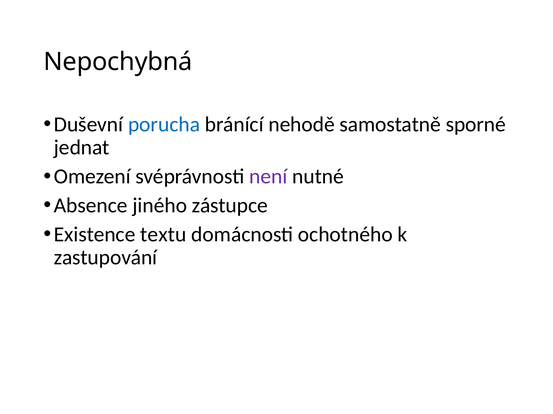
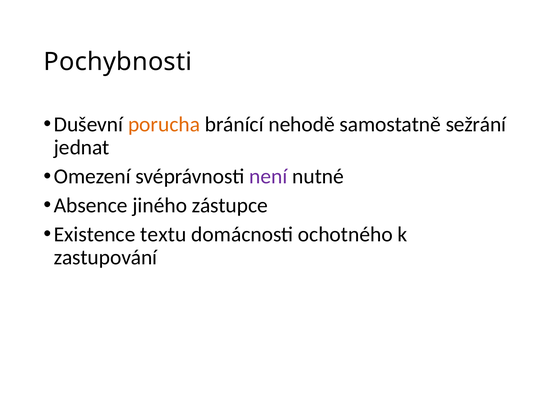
Nepochybná: Nepochybná -> Pochybnosti (118, 62)
porucha colour: blue -> orange (164, 125)
sporné: sporné -> sežrání (476, 125)
